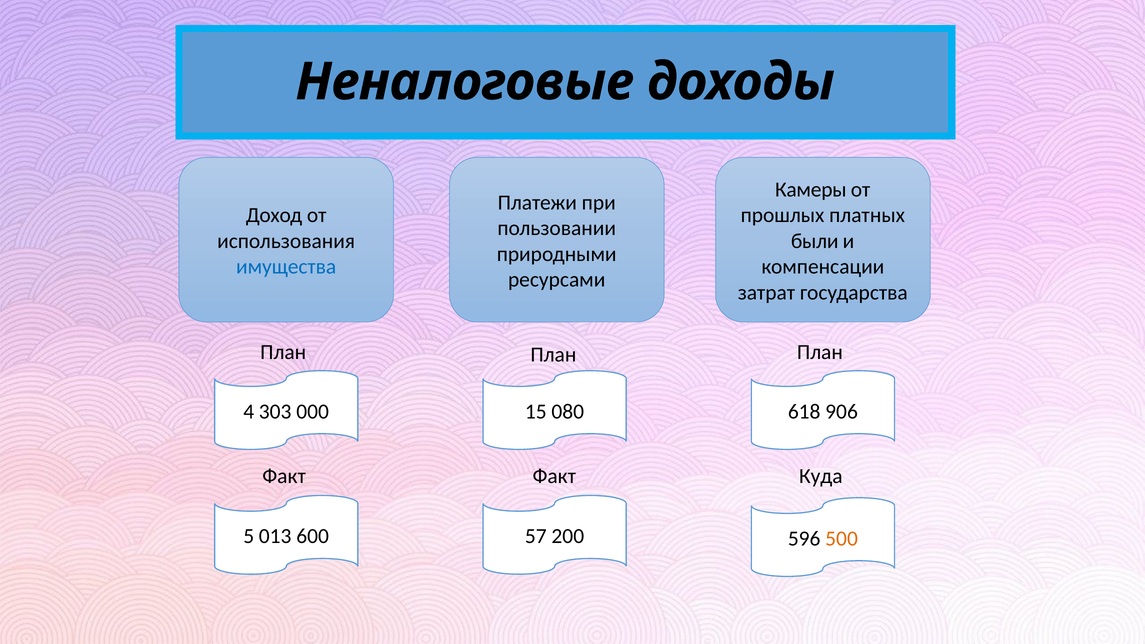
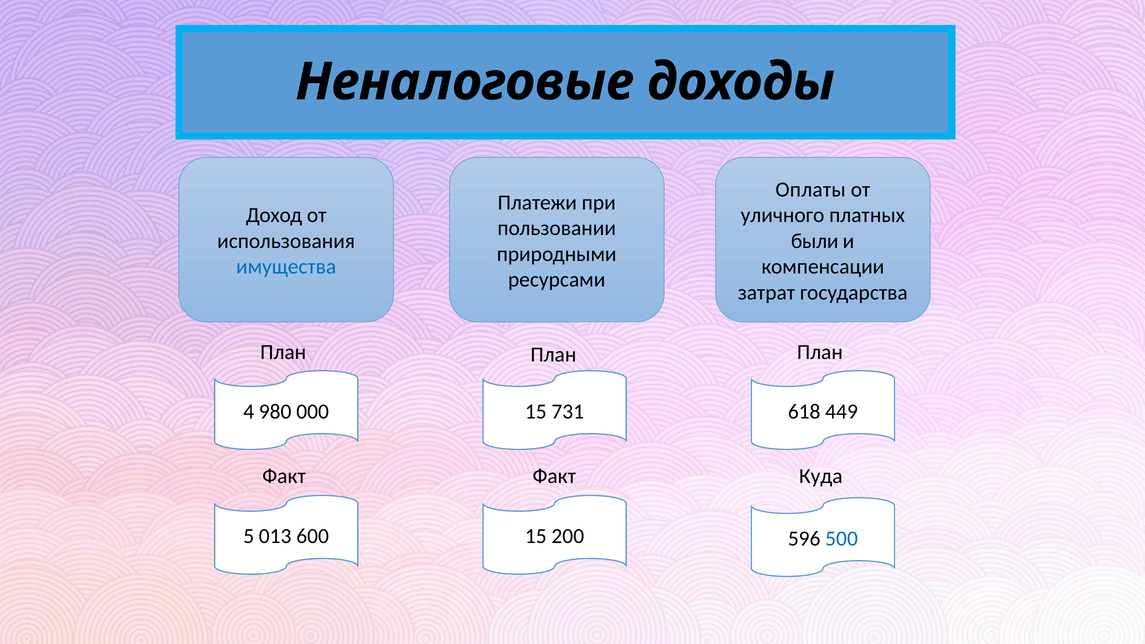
Камеры: Камеры -> Оплаты (811, 190)
прошлых: прошлых -> уличного (783, 215)
303: 303 -> 980 (275, 412)
080: 080 -> 731 (568, 412)
906: 906 -> 449 (842, 412)
600 57: 57 -> 15 (536, 536)
500 colour: orange -> blue (842, 539)
